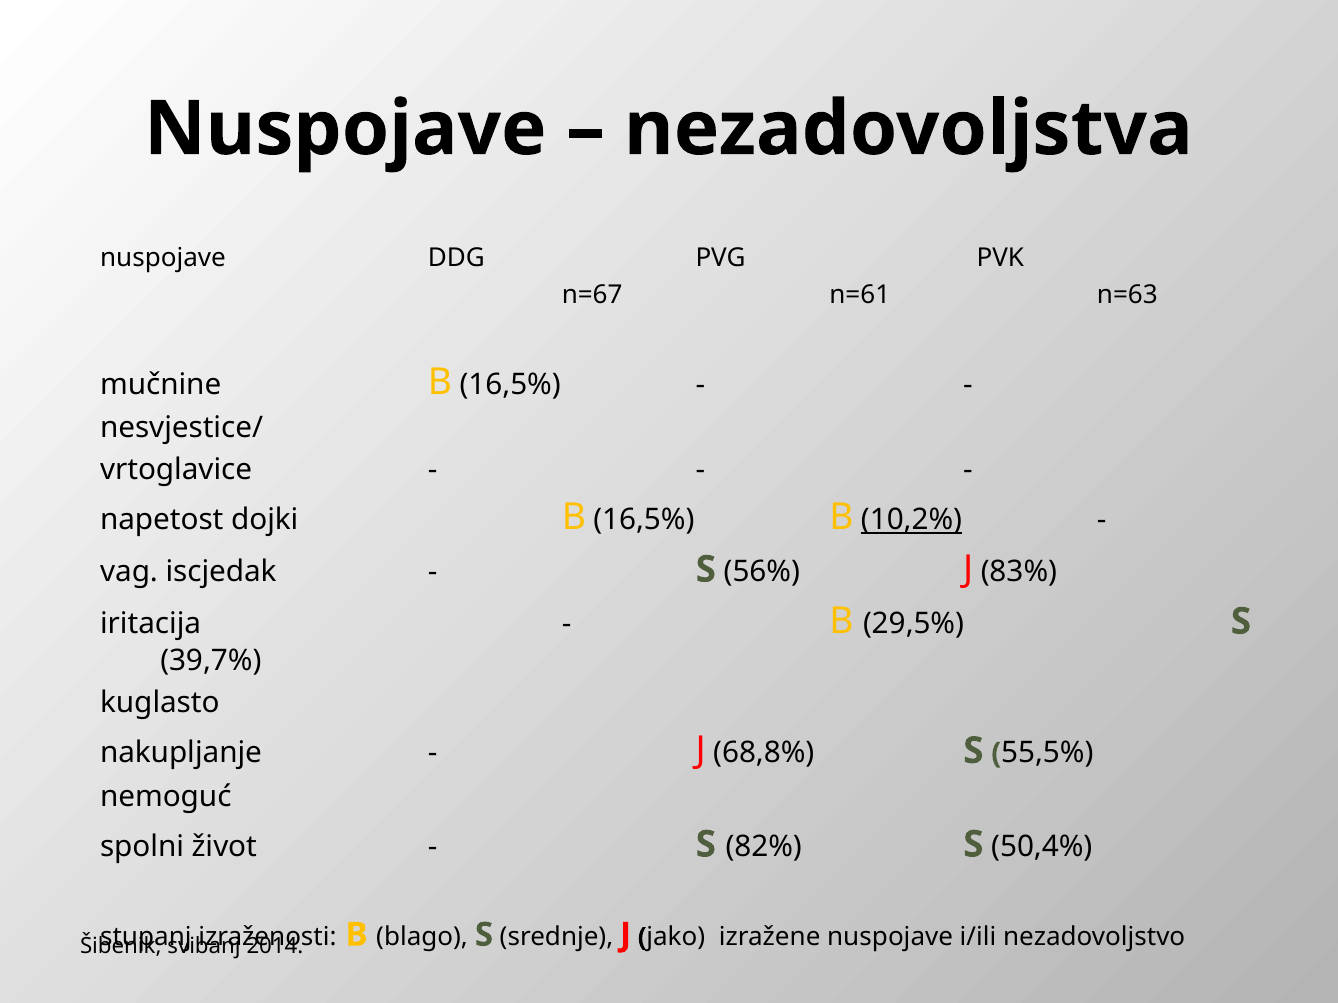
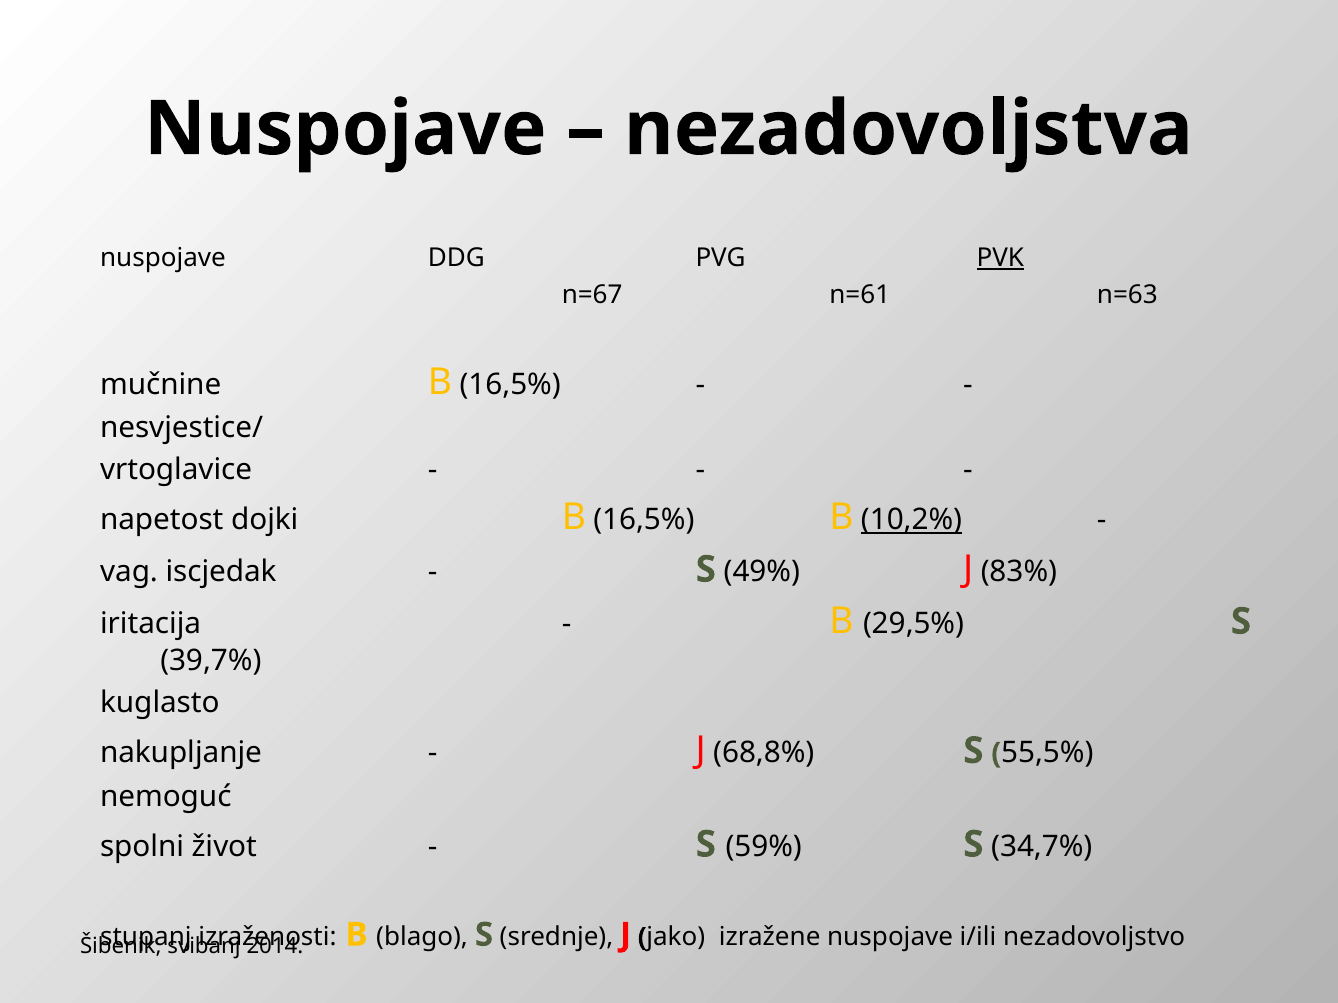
PVK underline: none -> present (1000, 258)
56%: 56% -> 49% (762, 572)
82%: 82% -> 59% (764, 847)
50,4%: 50,4% -> 34,7% (1042, 847)
